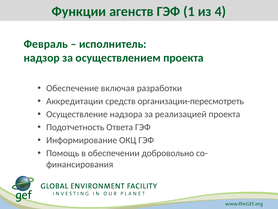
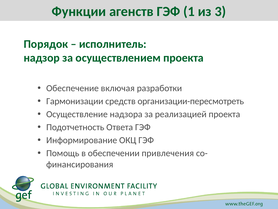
4: 4 -> 3 (220, 11)
Февраль: Февраль -> Порядок (46, 44)
Аккредитации: Аккредитации -> Гармонизации (75, 101)
добровольно: добровольно -> привлечения (168, 153)
